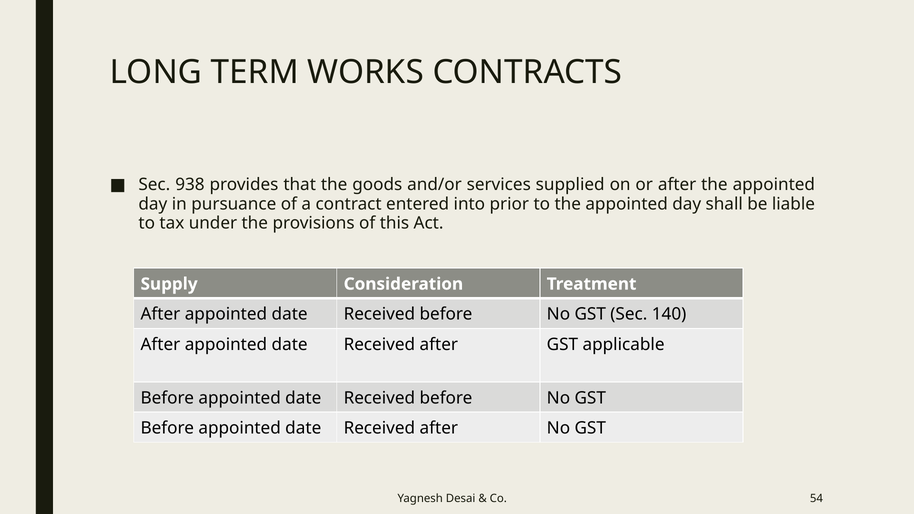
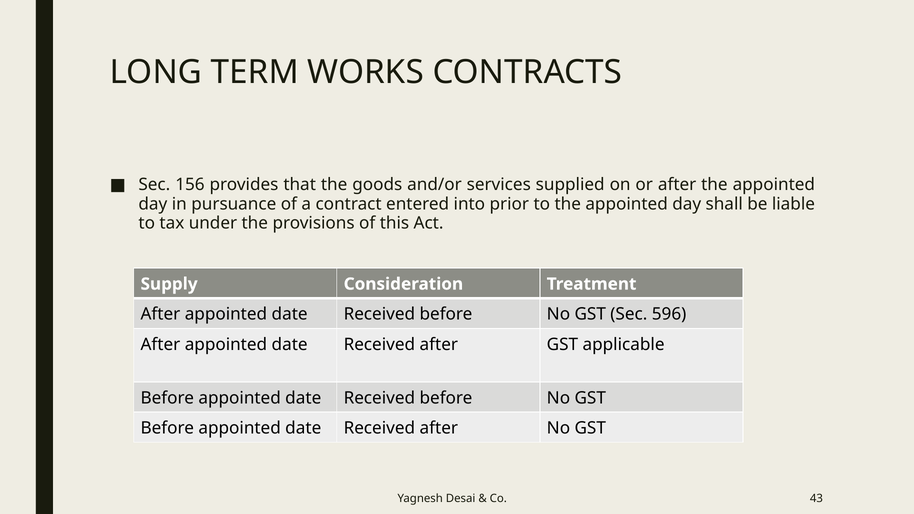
938: 938 -> 156 (190, 185)
140: 140 -> 596 (669, 314)
54: 54 -> 43 (816, 499)
